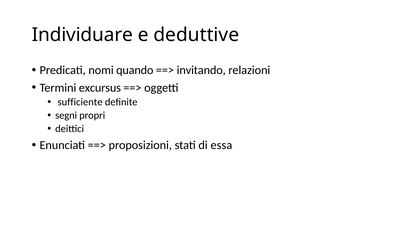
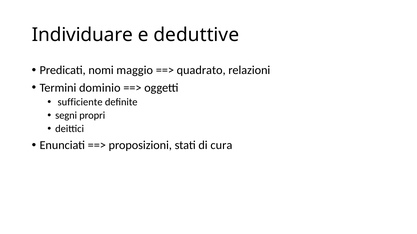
quando: quando -> maggio (135, 70)
invitando: invitando -> quadrato (201, 70)
excursus: excursus -> dominio (100, 88)
essa: essa -> cura (221, 146)
